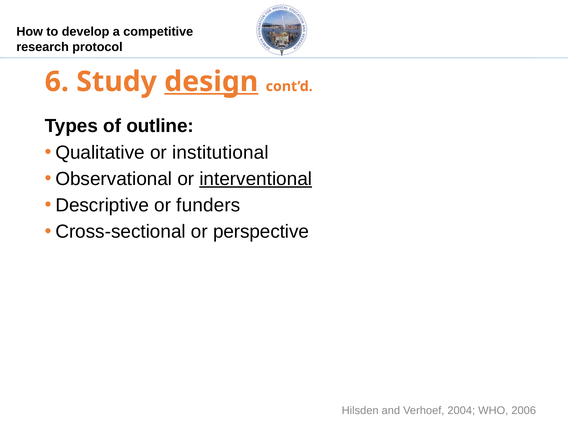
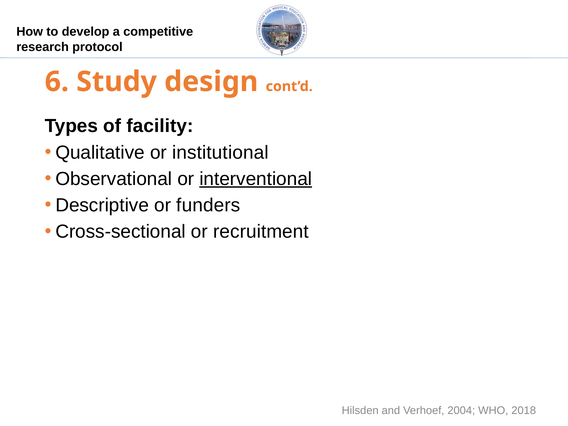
design underline: present -> none (211, 82)
outline: outline -> facility (160, 126)
perspective: perspective -> recruitment (261, 232)
2006: 2006 -> 2018 (524, 411)
